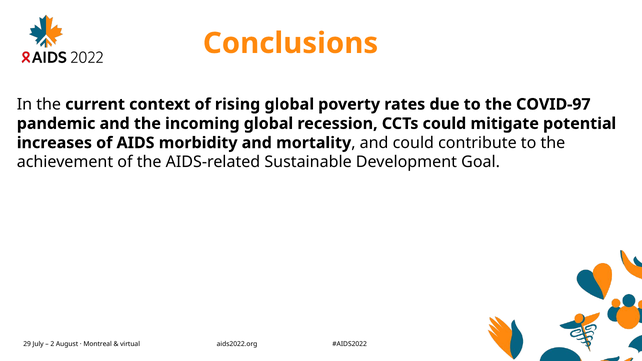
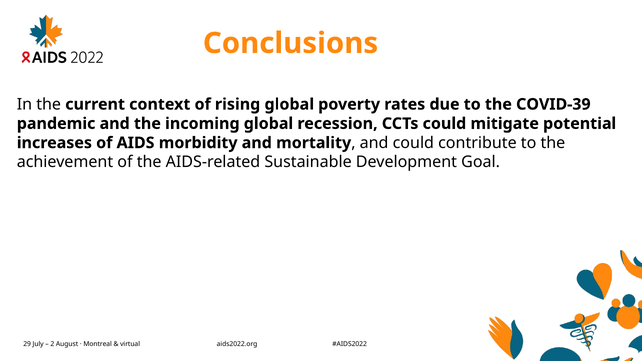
COVID-97: COVID-97 -> COVID-39 (553, 104)
